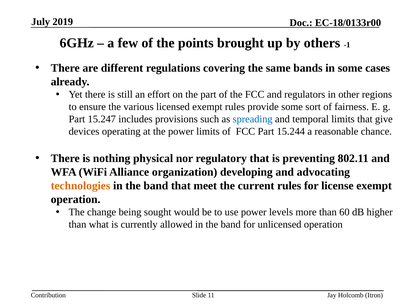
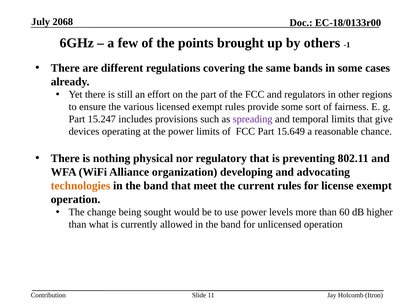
2019: 2019 -> 2068 (63, 22)
spreading colour: blue -> purple (253, 119)
15.244: 15.244 -> 15.649 (291, 131)
